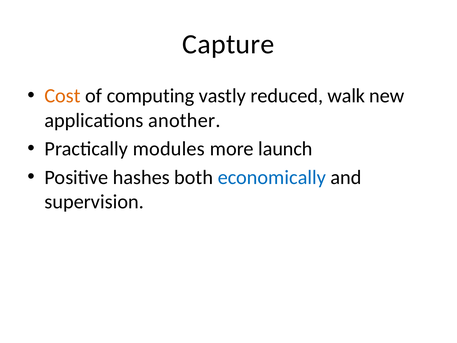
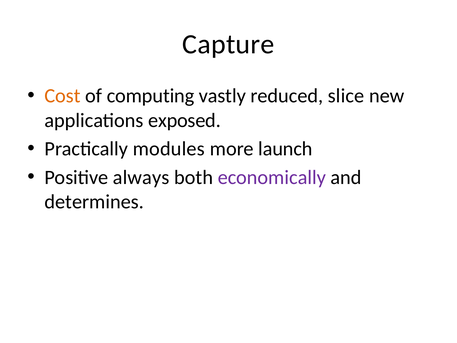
walk: walk -> slice (346, 96)
another: another -> exposed (185, 120)
hashes: hashes -> always (141, 177)
economically colour: blue -> purple (272, 177)
supervision: supervision -> determines (94, 202)
